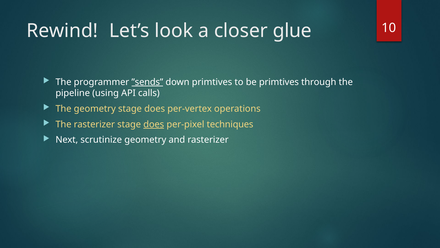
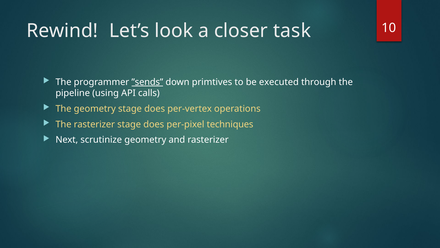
glue: glue -> task (292, 31)
be primtives: primtives -> executed (279, 82)
does underline: present -> none (154, 124)
